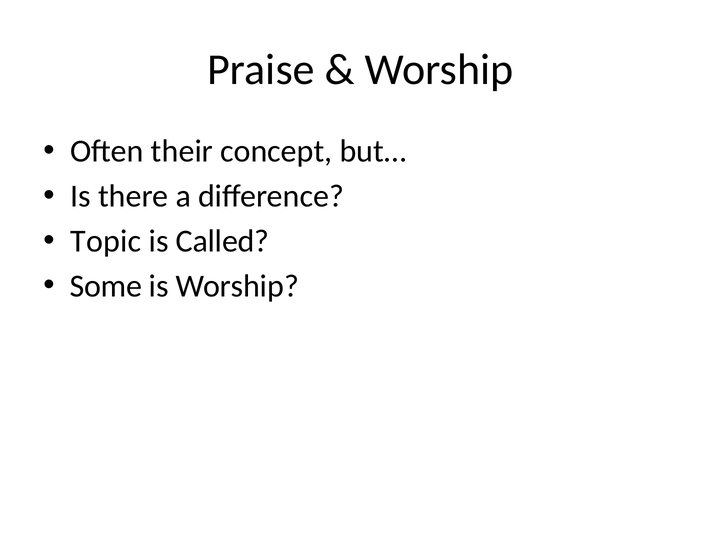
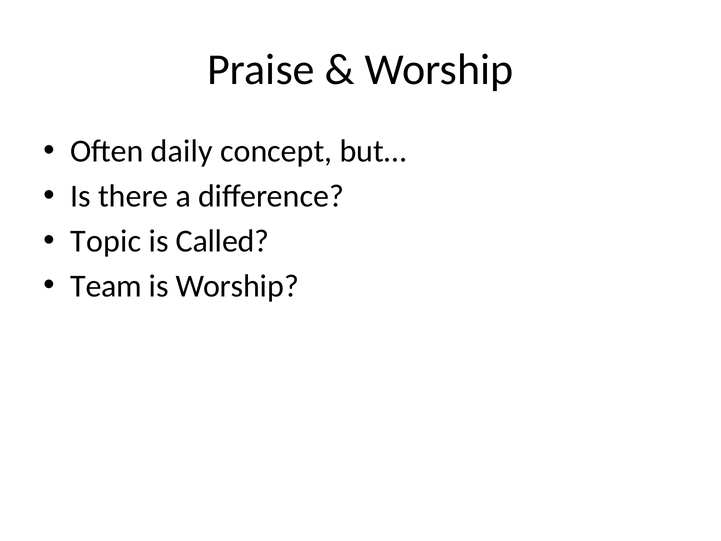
their: their -> daily (182, 151)
Some: Some -> Team (106, 286)
